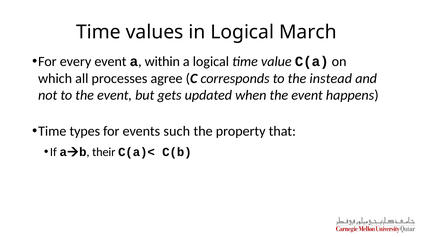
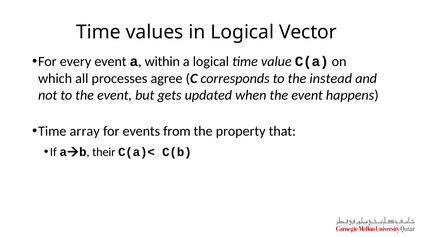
March: March -> Vector (308, 32)
types: types -> array (85, 131)
such: such -> from (177, 131)
